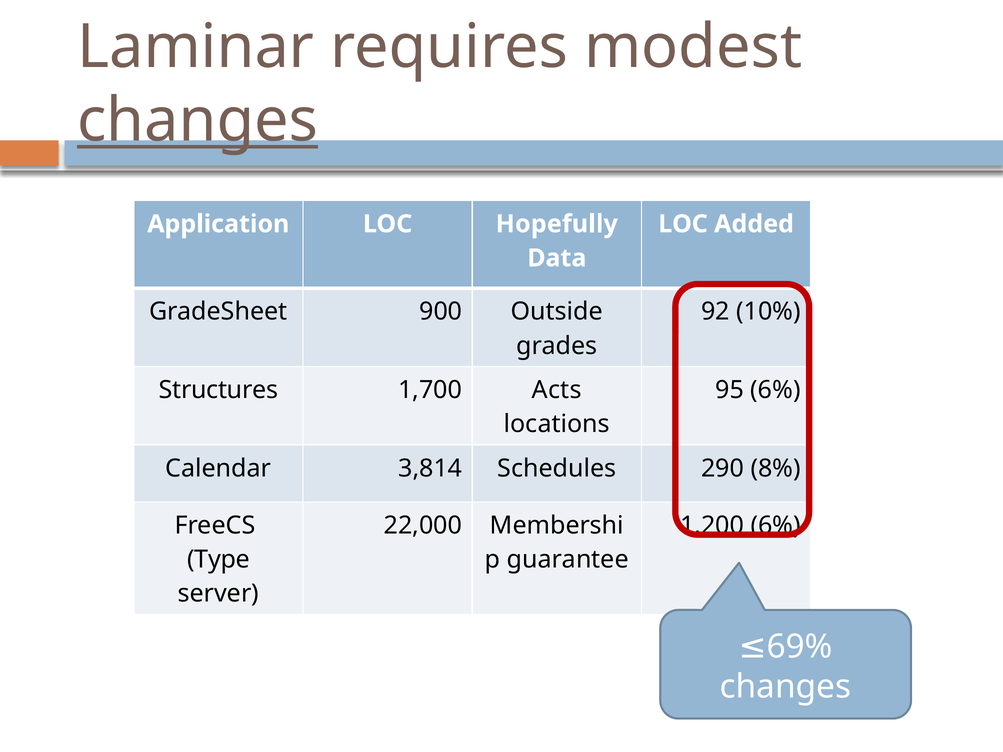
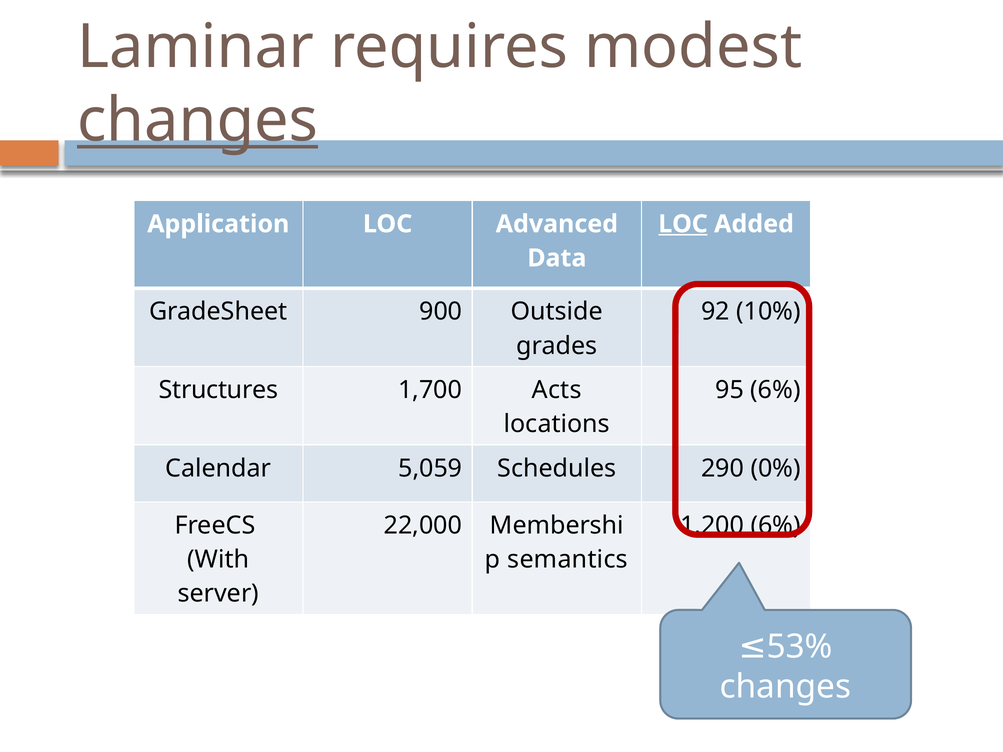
Hopefully: Hopefully -> Advanced (557, 224)
LOC underline: none -> present (683, 224)
3,814: 3,814 -> 5,059 (430, 468)
8%: 8% -> 0% (776, 468)
Type: Type -> With (218, 560)
guarantee: guarantee -> semantics (568, 560)
69%: 69% -> 53% (800, 647)
